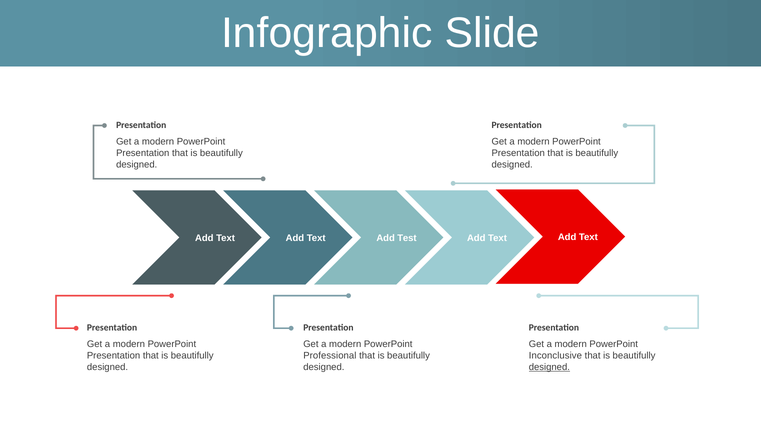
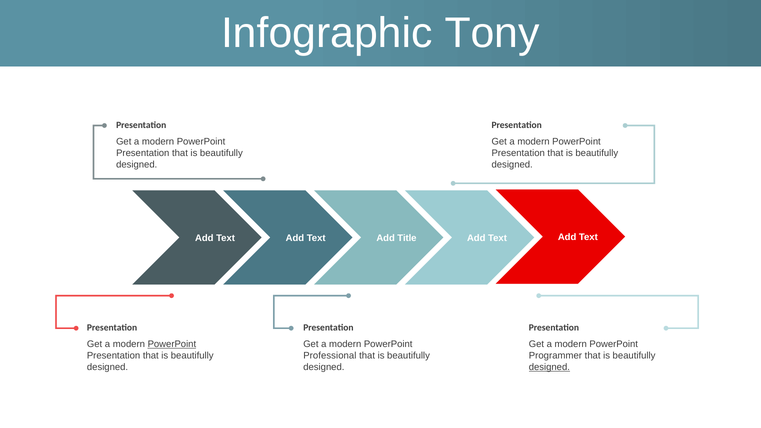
Slide: Slide -> Tony (492, 33)
Test: Test -> Title (407, 238)
PowerPoint underline: none -> present (172, 344)
Inconclusive: Inconclusive -> Programmer (555, 356)
